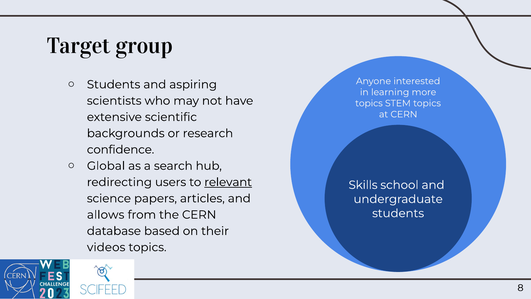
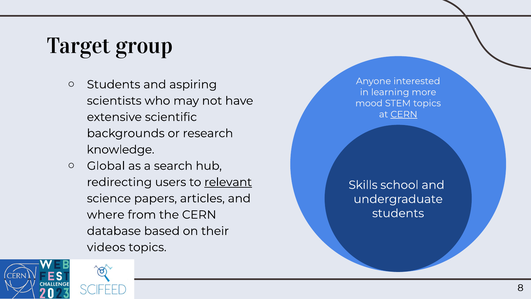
topics: topics -> mood (369, 103)
CERN underline: none -> present (404, 114)
confidence: confidence -> knowledge (121, 149)
allows: allows -> where (106, 215)
